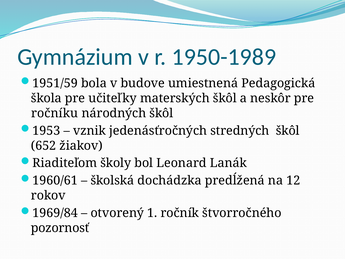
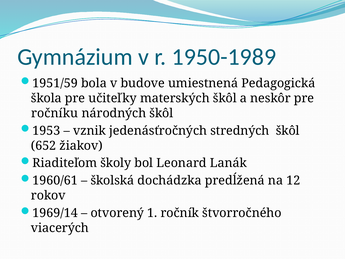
1969/84: 1969/84 -> 1969/14 (55, 213)
pozornosť: pozornosť -> viacerých (60, 228)
